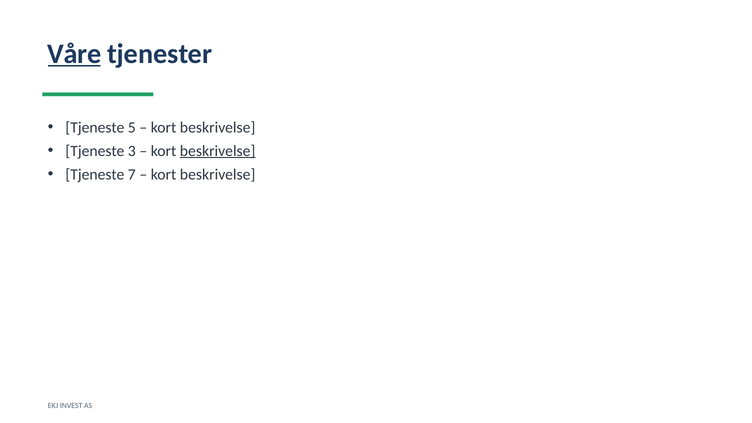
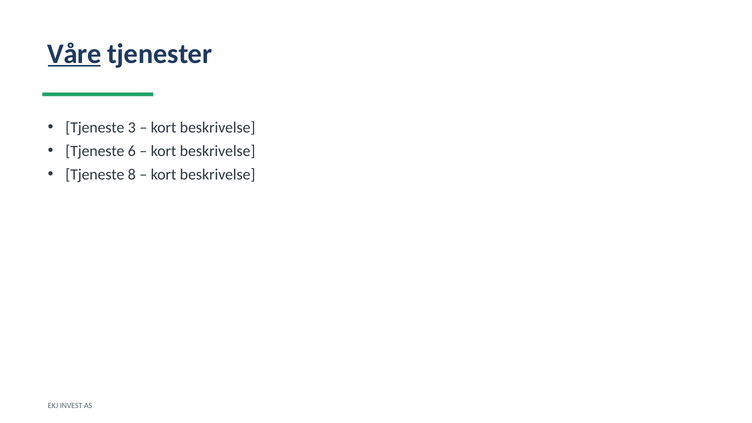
5: 5 -> 3 (132, 127)
3: 3 -> 6 (132, 151)
beskrivelse underline: present -> none (218, 151)
7: 7 -> 8 (132, 174)
